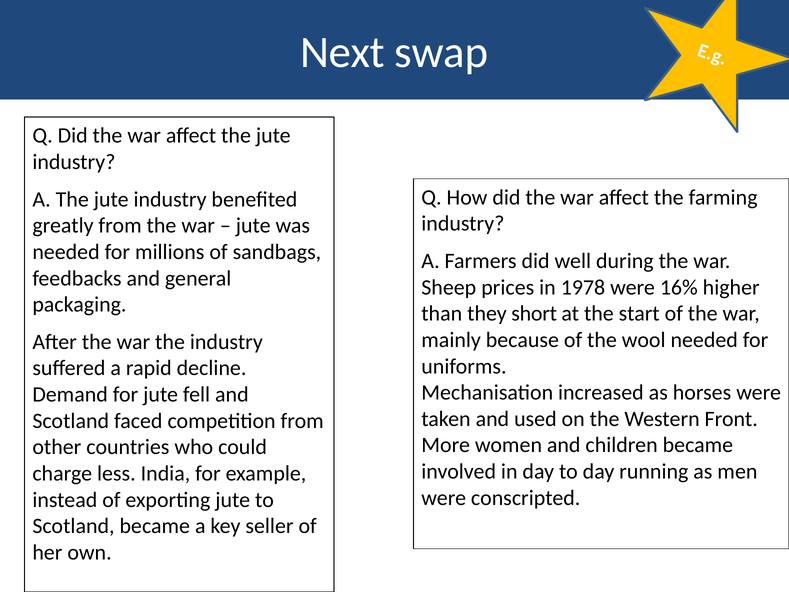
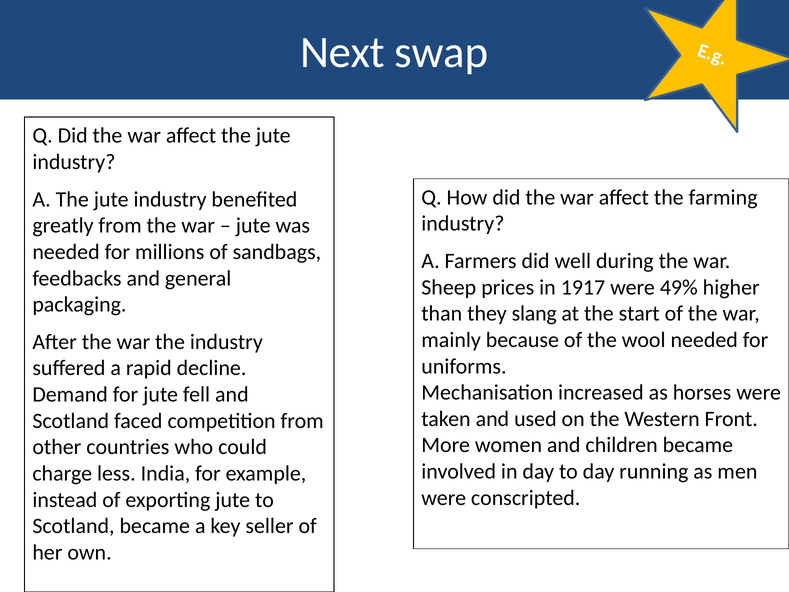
1978: 1978 -> 1917 (583, 287)
16%: 16% -> 49% (679, 287)
short: short -> slang (534, 314)
